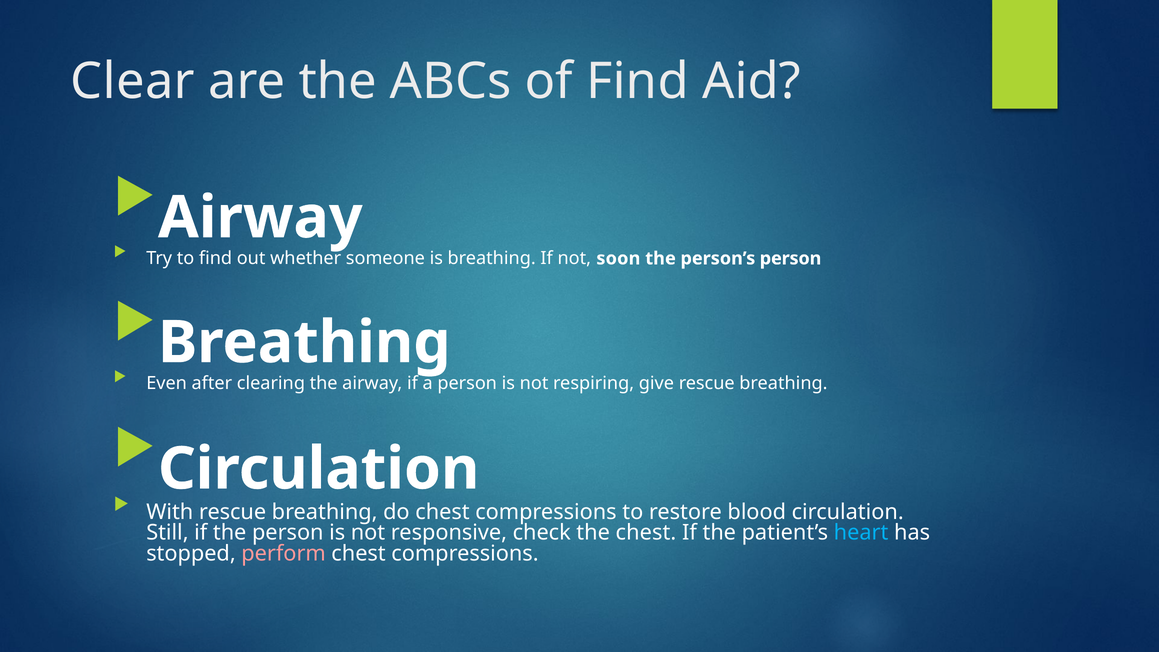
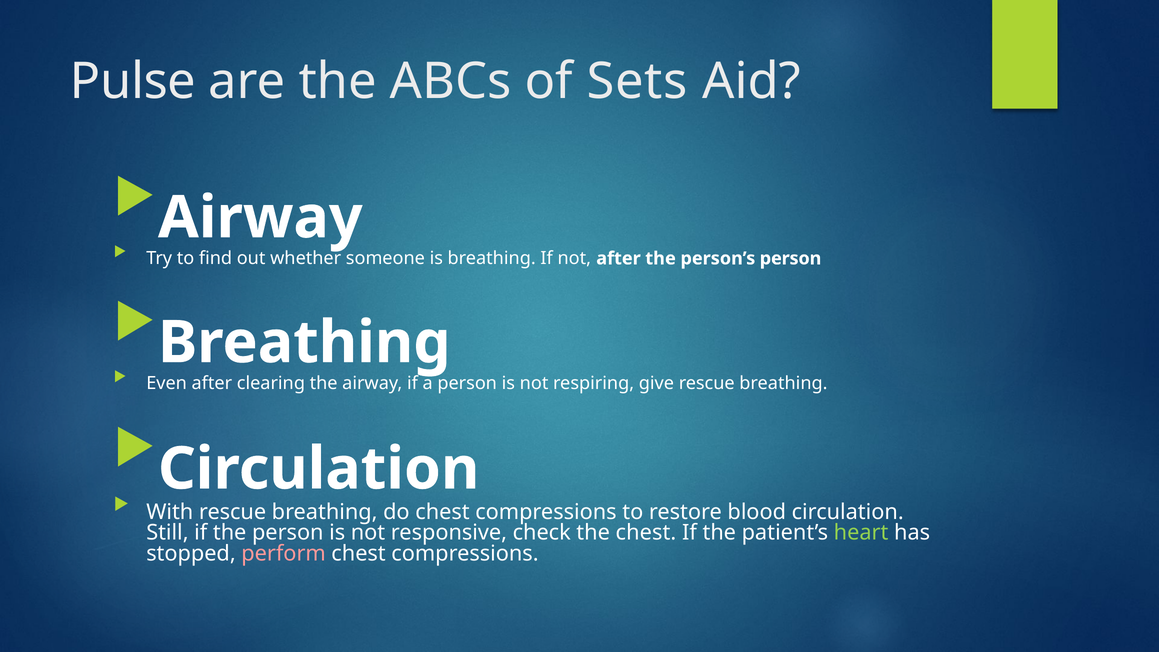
Clear: Clear -> Pulse (133, 81)
of Find: Find -> Sets (637, 81)
not soon: soon -> after (618, 258)
heart colour: light blue -> light green (861, 533)
